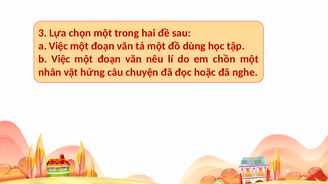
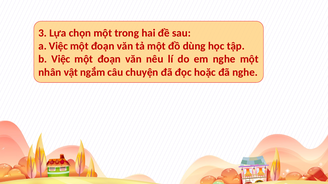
em chồn: chồn -> nghe (224, 59)
hứng: hứng -> ngắm (93, 72)
